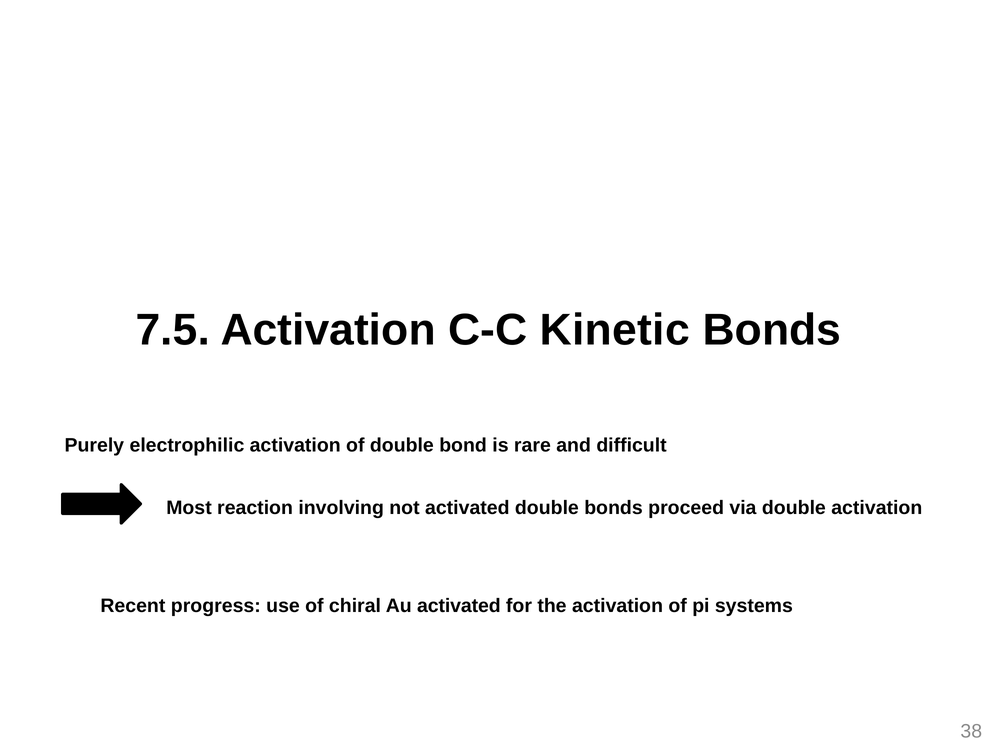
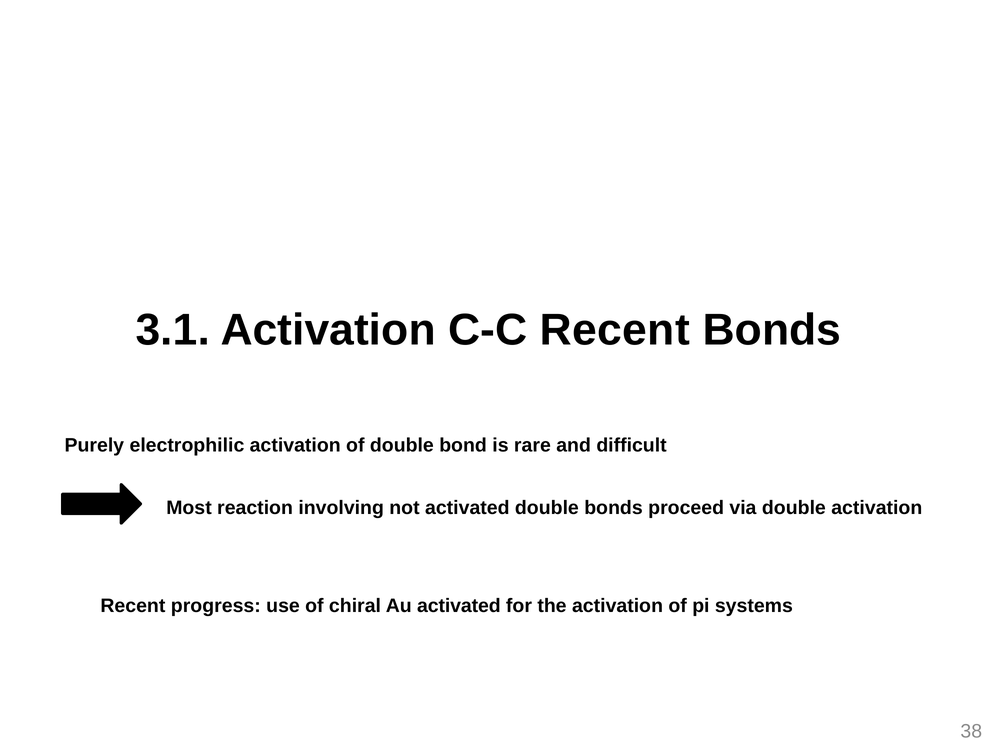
7.5: 7.5 -> 3.1 (173, 330)
C-C Kinetic: Kinetic -> Recent (615, 330)
